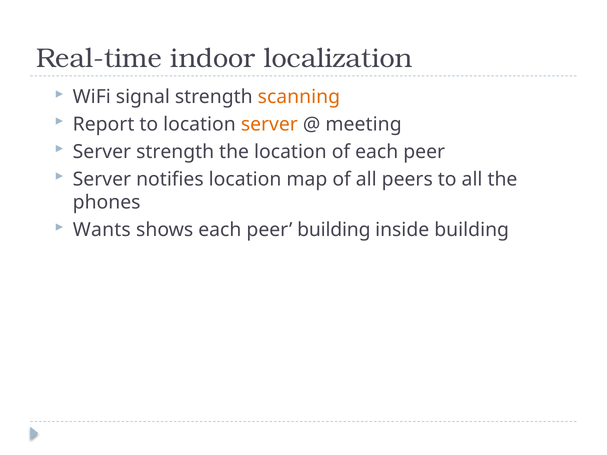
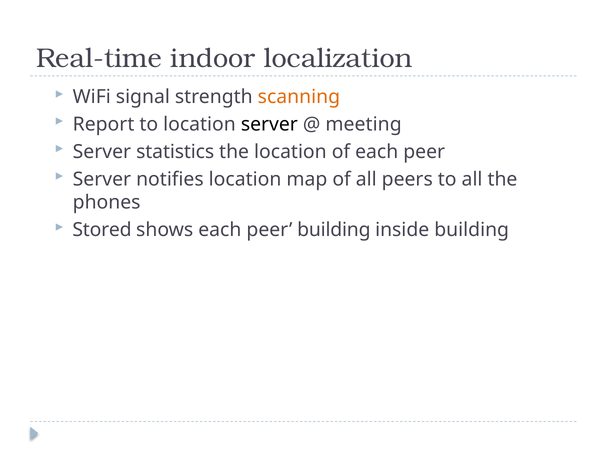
server colour: orange -> black (269, 124)
Server strength: strength -> statistics (175, 152)
Wants: Wants -> Stored (102, 230)
